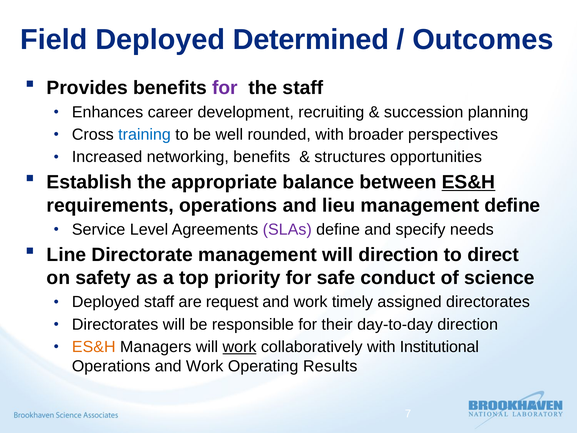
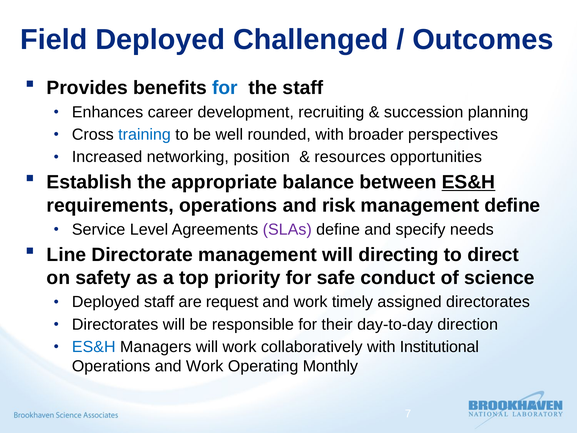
Determined: Determined -> Challenged (311, 40)
for colour: purple -> blue (225, 88)
networking benefits: benefits -> position (262, 157)
structures: structures -> resources (350, 157)
lieu: lieu -> risk (339, 205)
will direction: direction -> directing (399, 255)
ES&H colour: orange -> blue (94, 347)
work underline: present -> none (240, 347)
Results: Results -> Monthly (330, 366)
